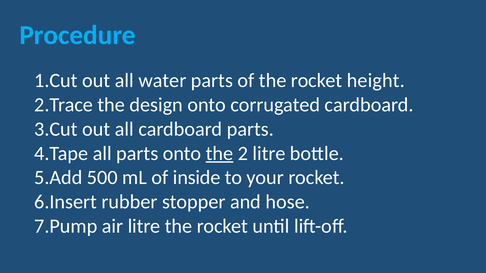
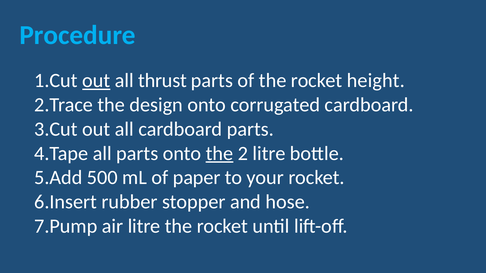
out underline: none -> present (96, 81)
water: water -> thrust (162, 81)
inside: inside -> paper (197, 178)
